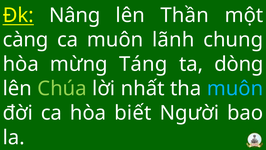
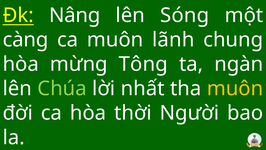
Thần: Thần -> Sóng (185, 15)
Táng: Táng -> Tông (143, 64)
dòng: dòng -> ngàn (239, 64)
muôn colour: light blue -> yellow (235, 88)
biết: biết -> thời (133, 113)
